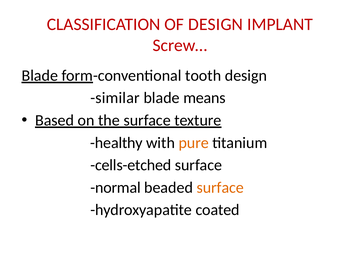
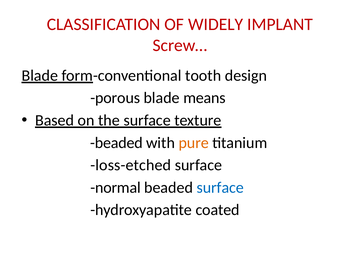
OF DESIGN: DESIGN -> WIDELY (216, 24)
similar: similar -> porous (115, 98)
healthy: healthy -> beaded (116, 143)
cells-etched: cells-etched -> loss-etched (131, 165)
surface colour: orange -> blue (220, 188)
